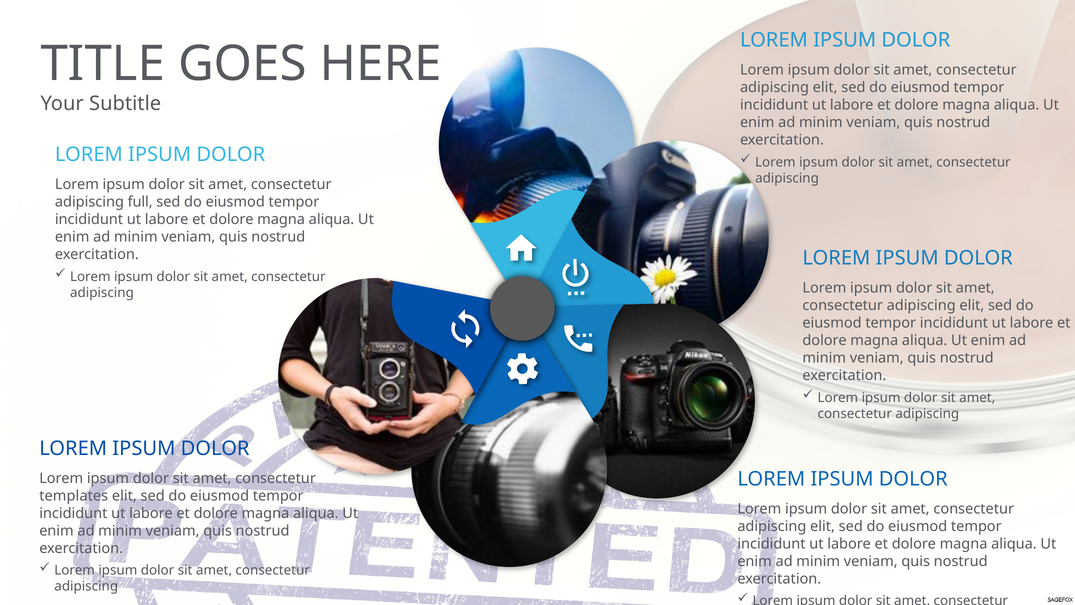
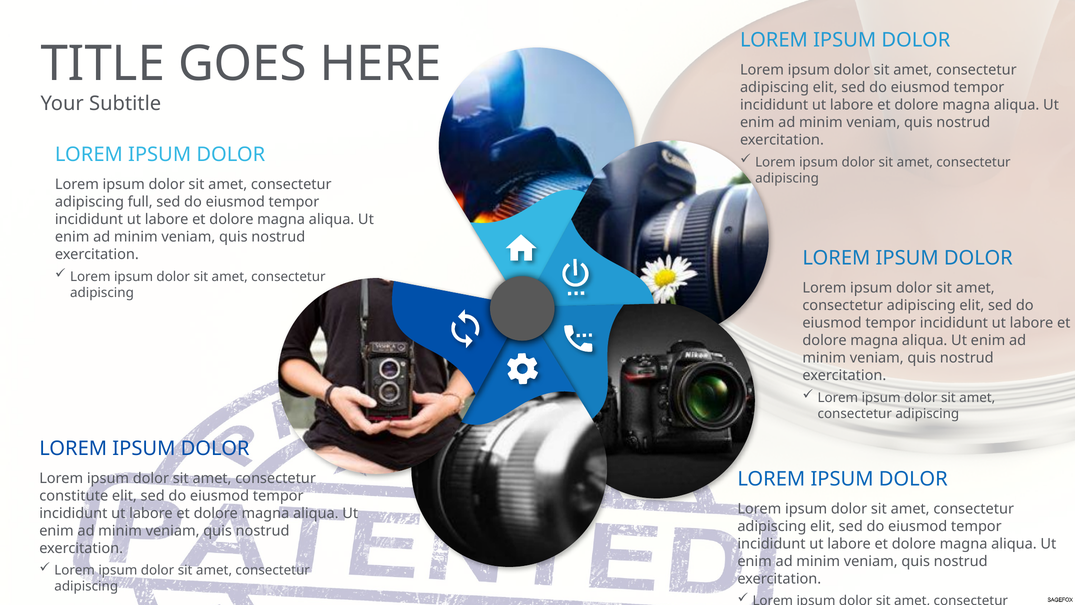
templates: templates -> constitute (74, 495)
